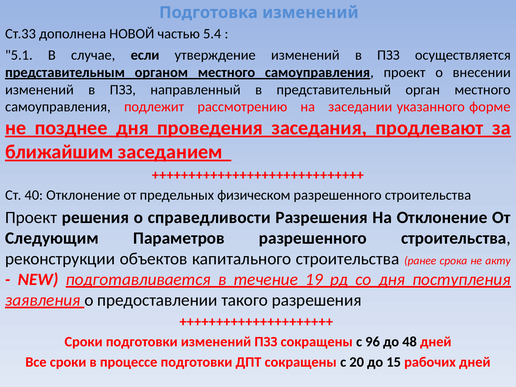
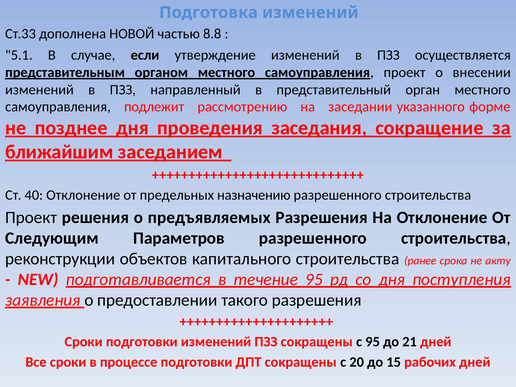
5.4: 5.4 -> 8.8 (212, 34)
продлевают: продлевают -> сокращение (429, 128)
физическом: физическом -> назначению (254, 195)
справедливости: справедливости -> предъявляемых (209, 218)
течение 19: 19 -> 95 (314, 280)
с 96: 96 -> 95 (373, 342)
48: 48 -> 21 (410, 342)
